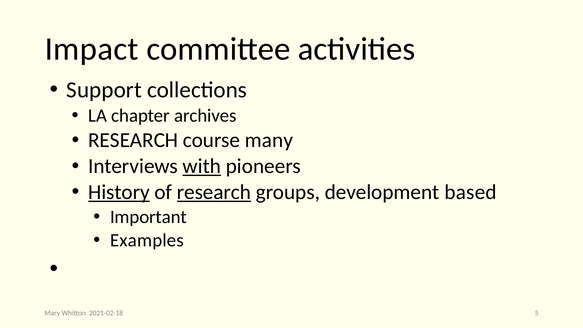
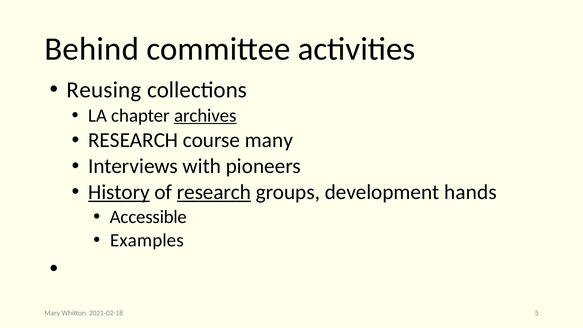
Impact: Impact -> Behind (92, 49)
Support: Support -> Reusing (104, 90)
archives underline: none -> present (205, 115)
with underline: present -> none (202, 166)
based: based -> hands (471, 192)
Important: Important -> Accessible (148, 217)
